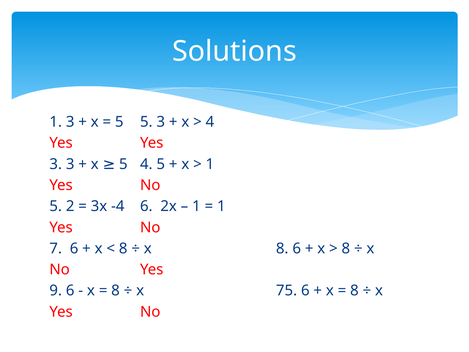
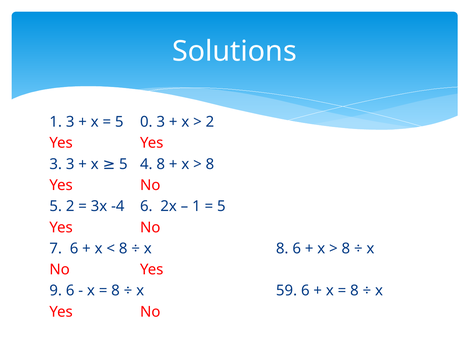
5 5: 5 -> 0 (146, 122)
4: 4 -> 2 (210, 122)
4 5: 5 -> 8 (161, 164)
1: 1 -> 8 (210, 164)
1: 1 -> 5 (221, 206)
75: 75 -> 59 (287, 291)
